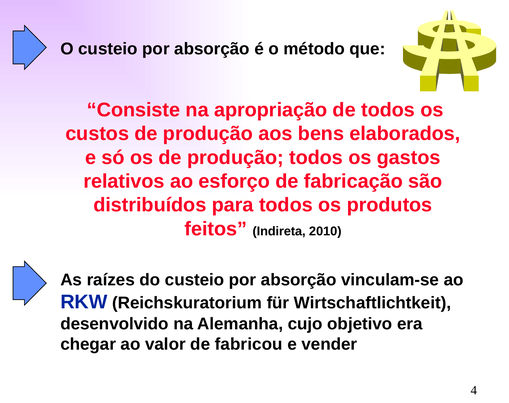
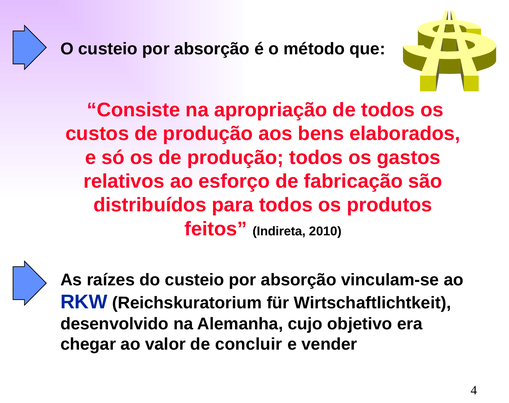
fabricou: fabricou -> concluir (249, 344)
